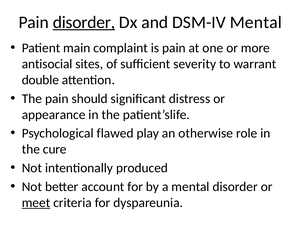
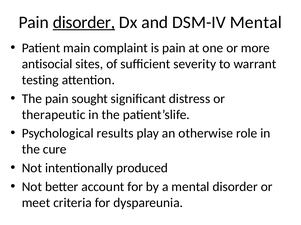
double: double -> testing (40, 80)
should: should -> sought (90, 99)
appearance: appearance -> therapeutic (54, 115)
flawed: flawed -> results (115, 134)
meet underline: present -> none (36, 203)
